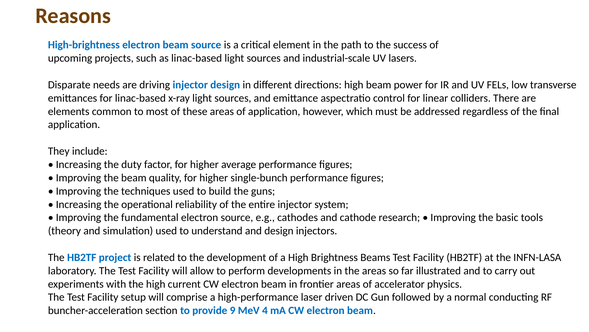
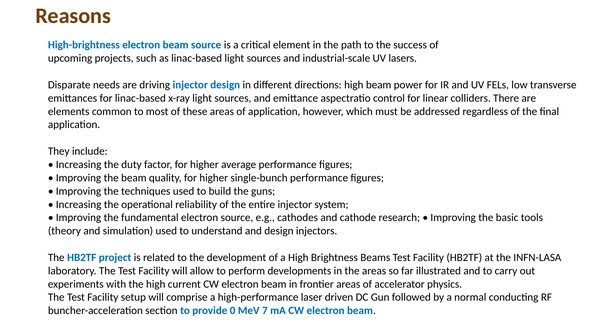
9: 9 -> 0 (233, 310)
4: 4 -> 7 (265, 310)
